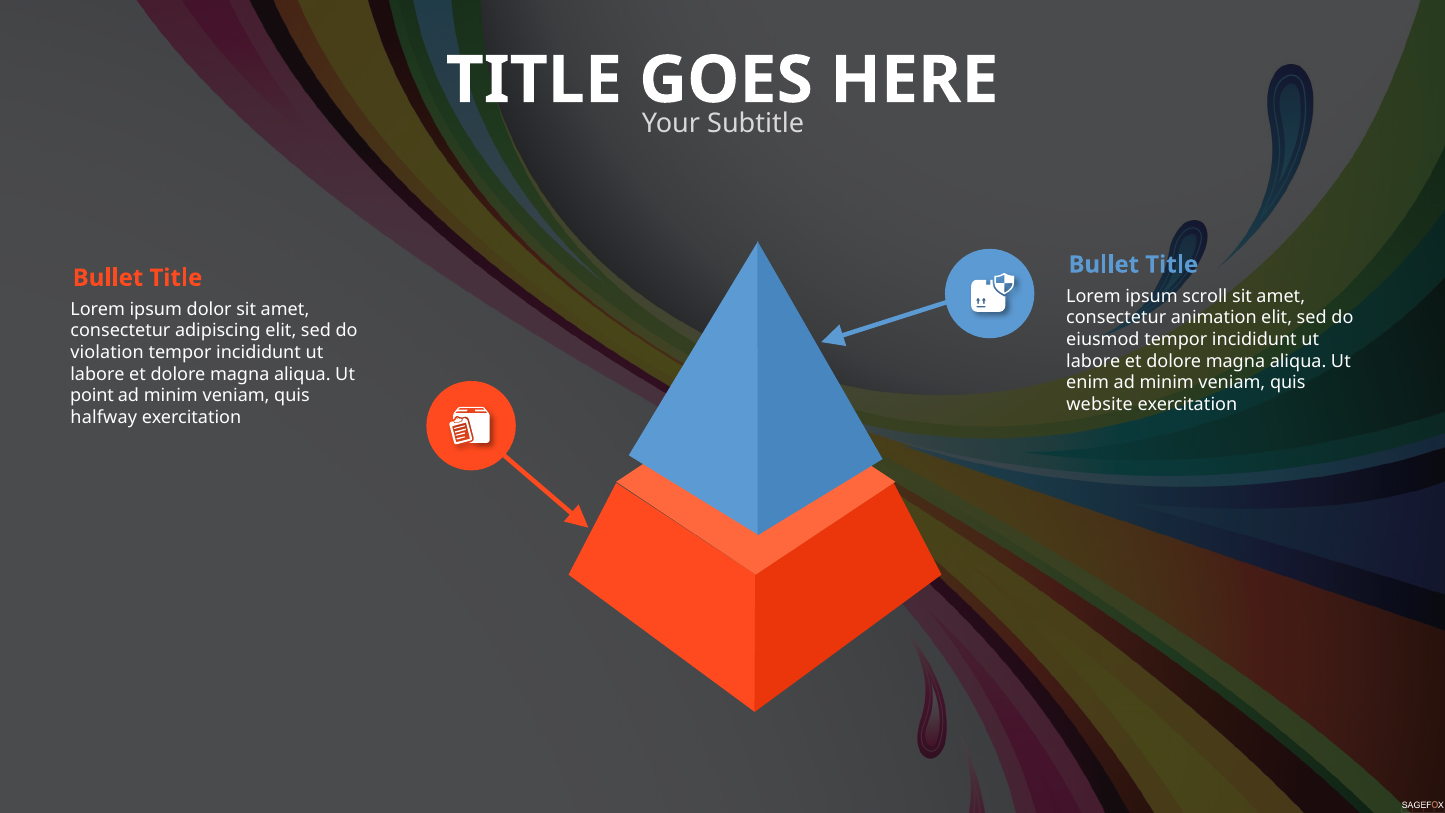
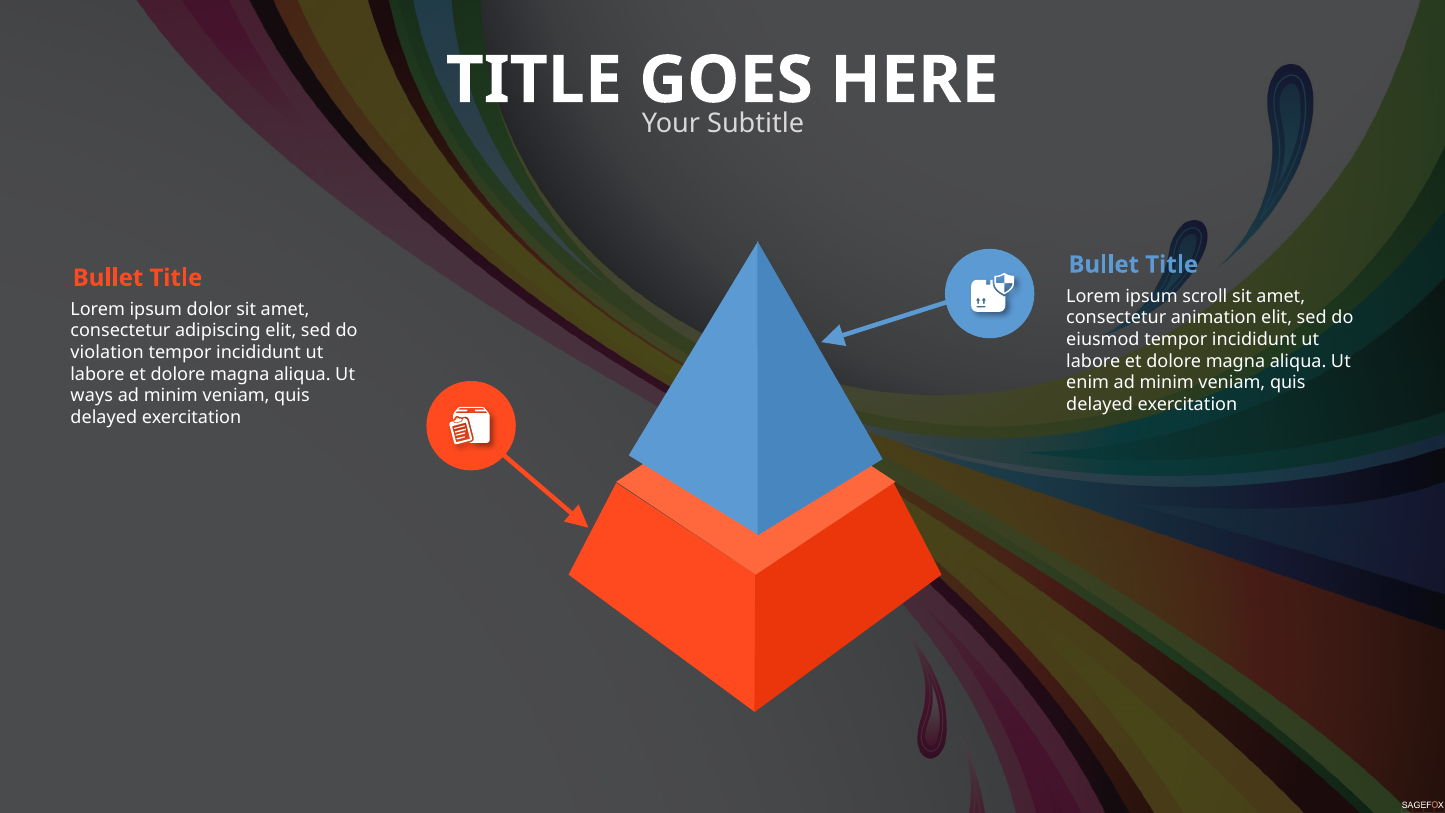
point: point -> ways (92, 396)
website: website -> delayed (1100, 404)
halfway: halfway -> delayed (104, 418)
